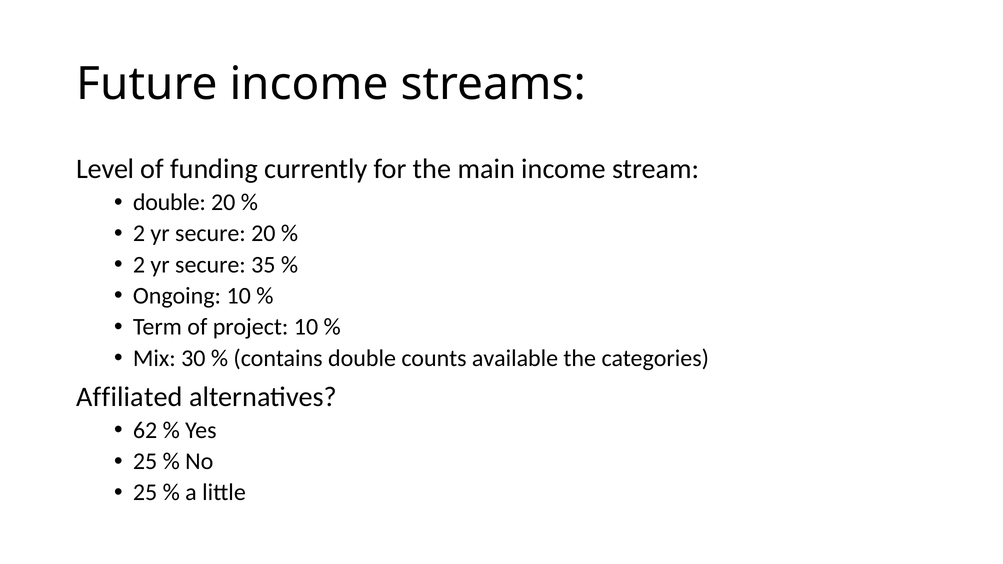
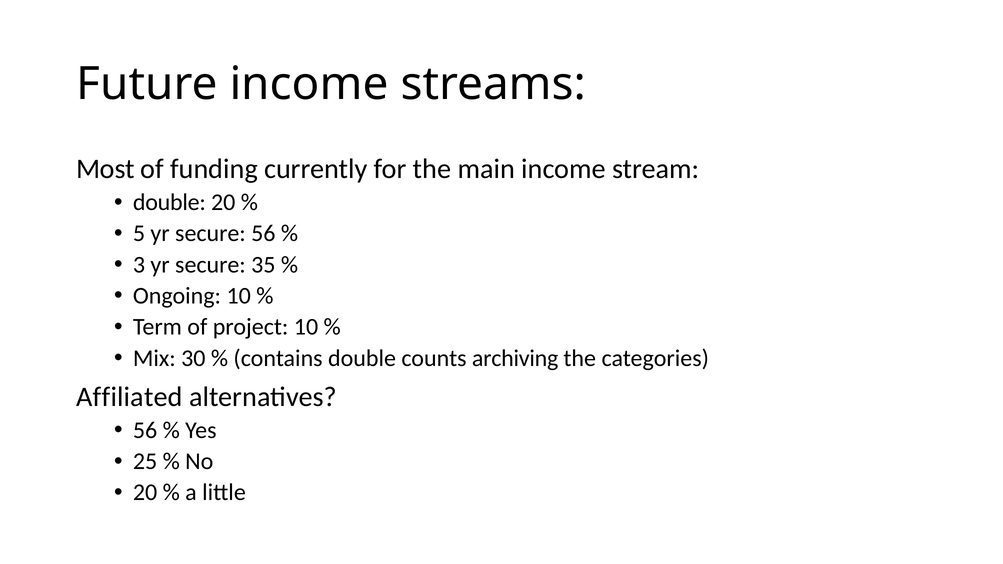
Level: Level -> Most (105, 169)
2: 2 -> 5 (139, 234)
secure 20: 20 -> 56 (263, 234)
2: 2 -> 3 (139, 265)
available: available -> archiving (515, 358)
62: 62 -> 56 (145, 430)
25: 25 -> 20 (145, 493)
